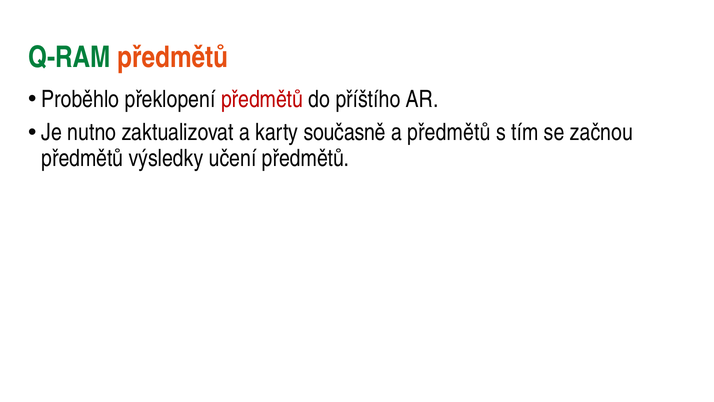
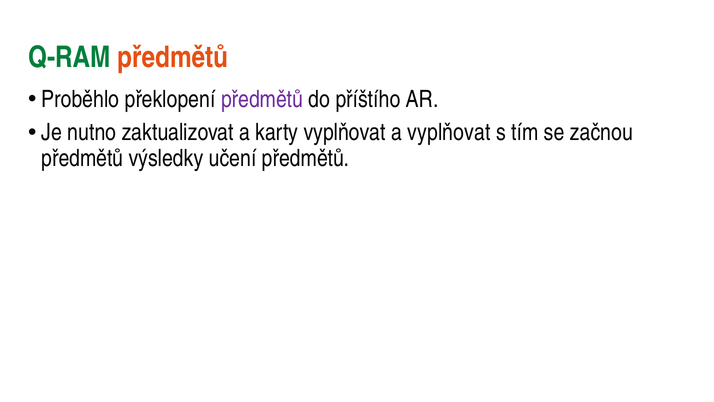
předmětů colour: red -> purple (262, 99)
karty současně: současně -> vyplňovat (345, 132)
a předmětů: předmětů -> vyplňovat (449, 132)
